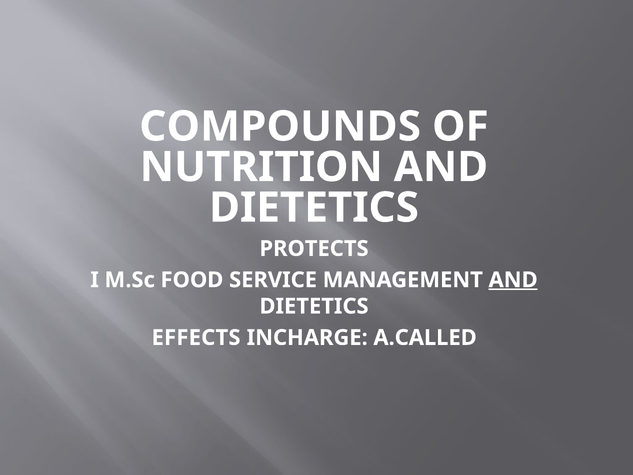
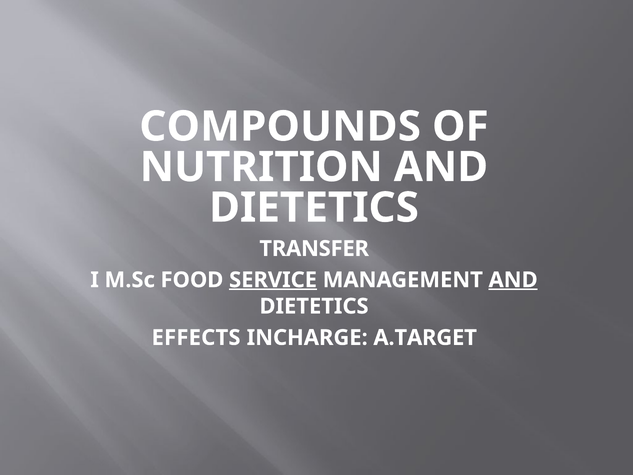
PROTECTS: PROTECTS -> TRANSFER (314, 248)
SERVICE underline: none -> present (273, 280)
A.CALLED: A.CALLED -> A.TARGET (425, 337)
